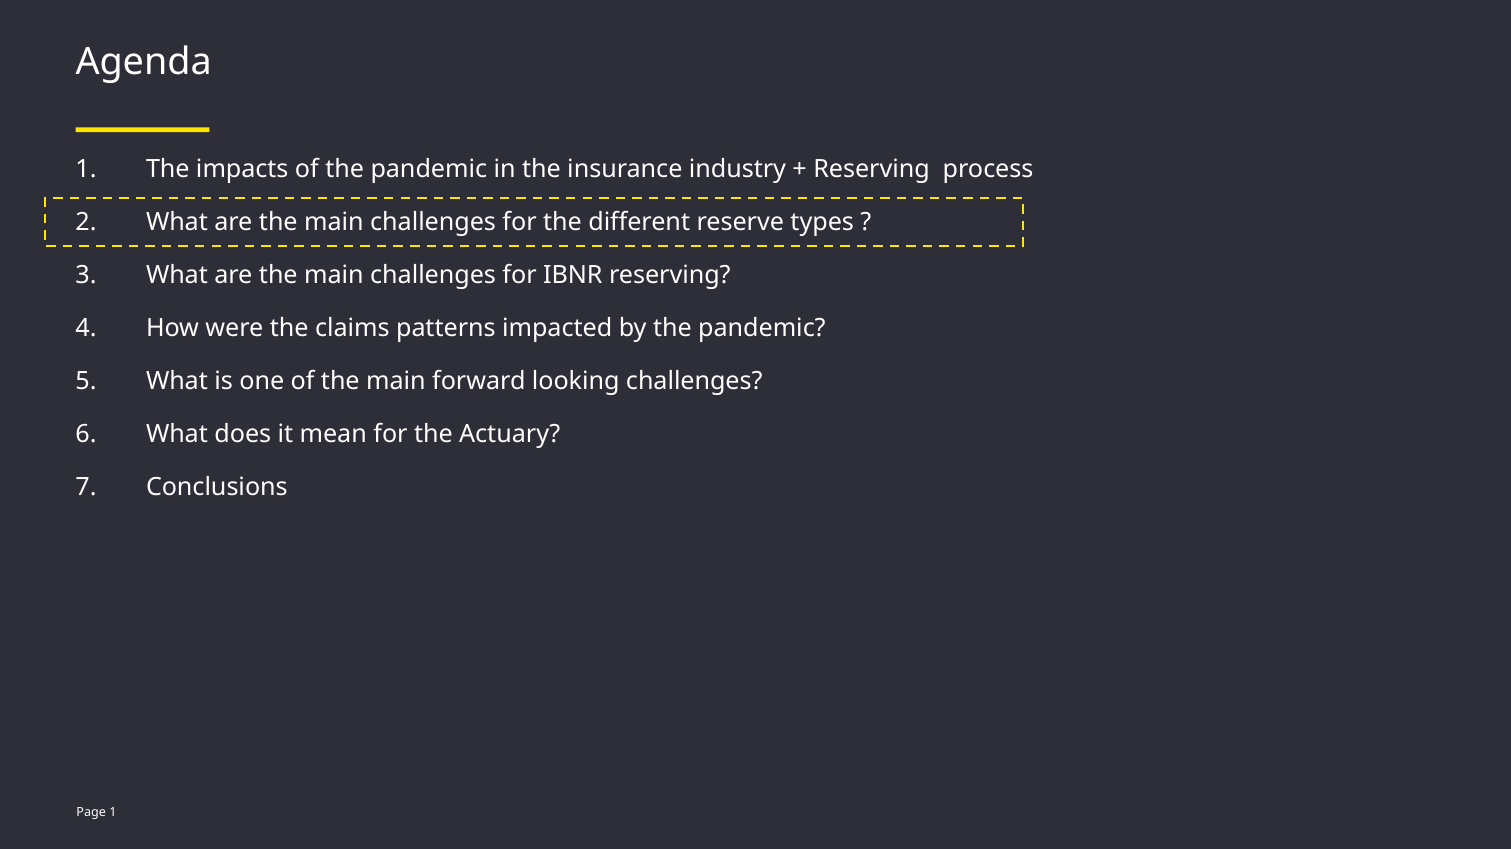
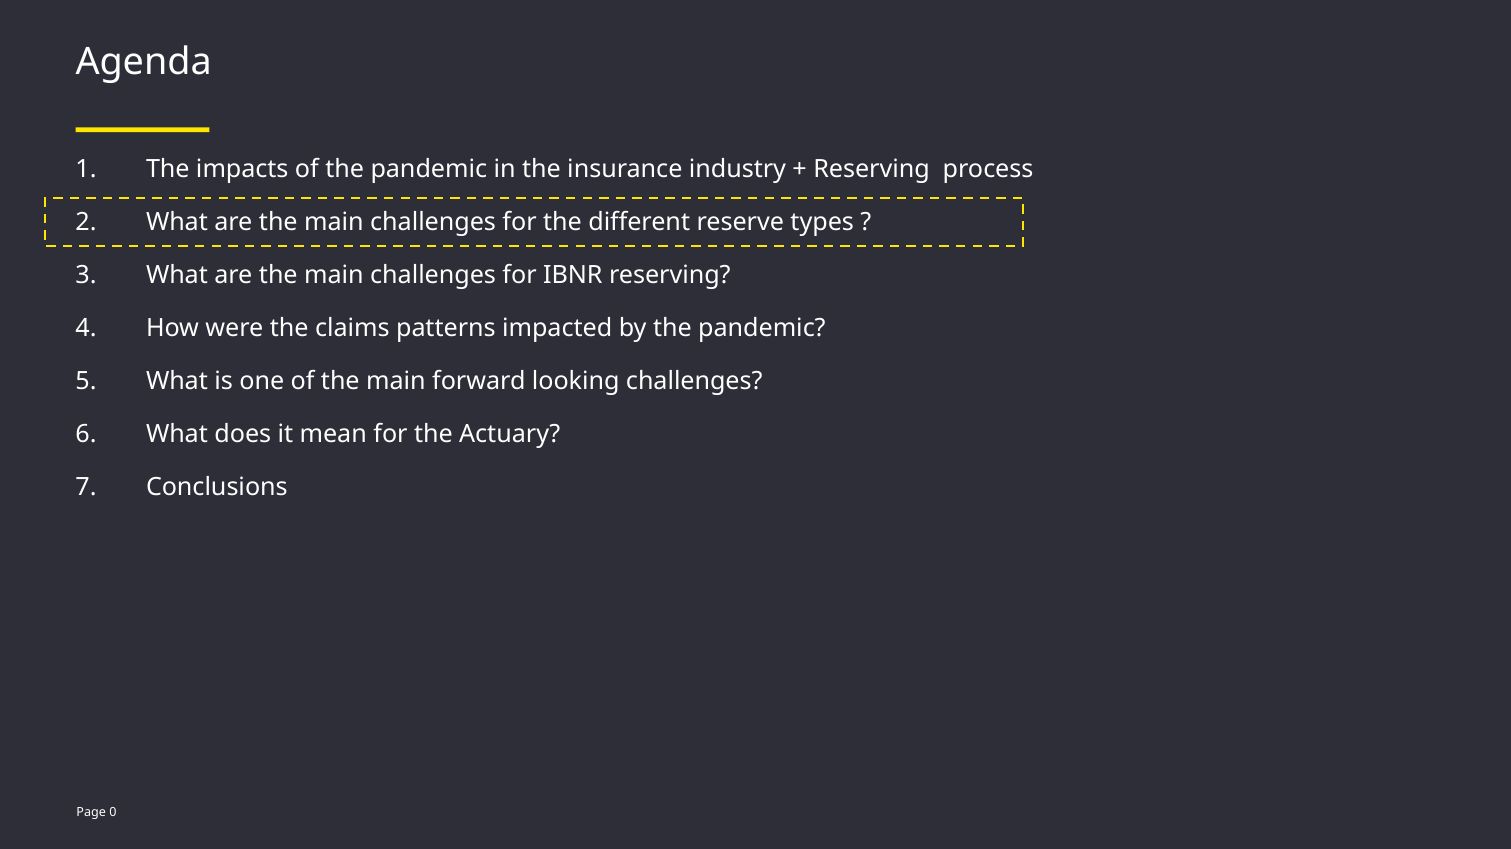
Page 1: 1 -> 0 (113, 812)
